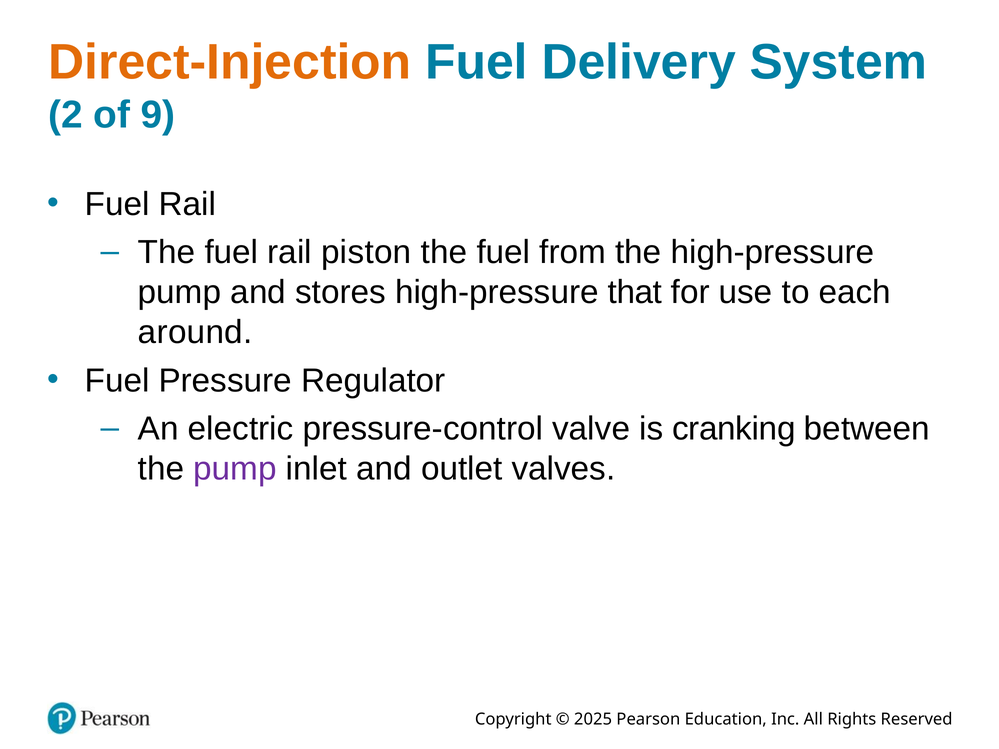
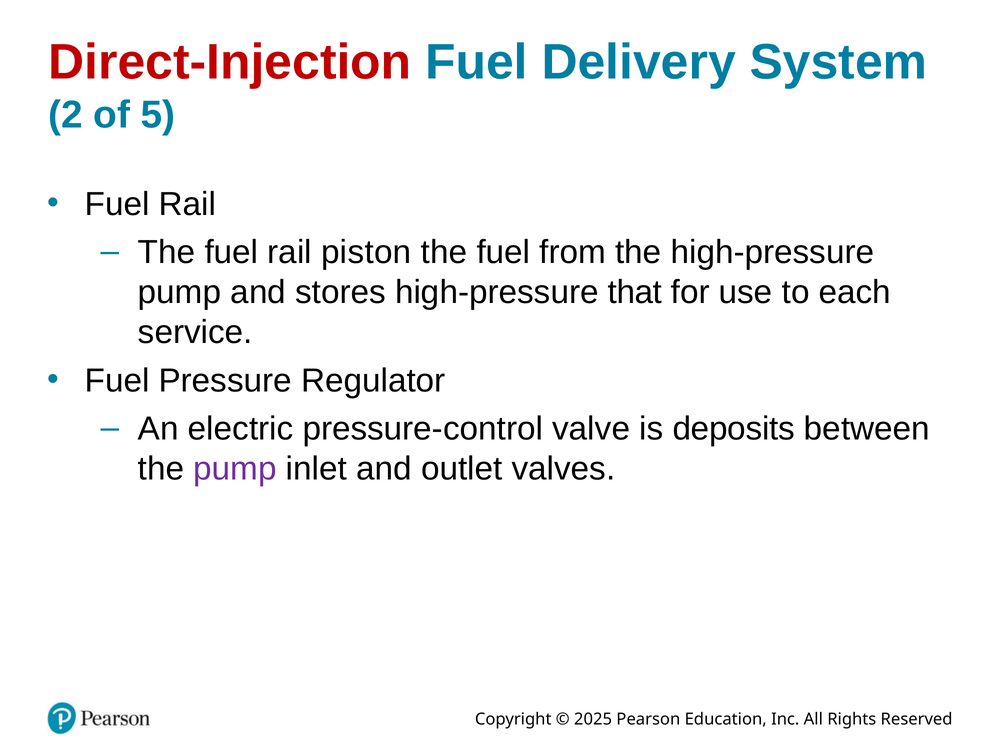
Direct-Injection colour: orange -> red (230, 62)
9: 9 -> 5 (158, 115)
around: around -> service (195, 332)
cranking: cranking -> deposits (734, 429)
